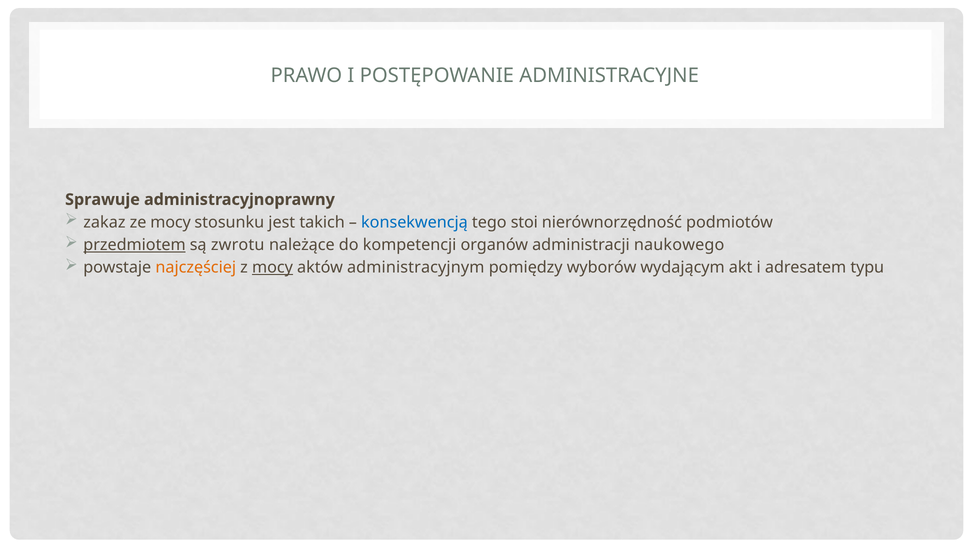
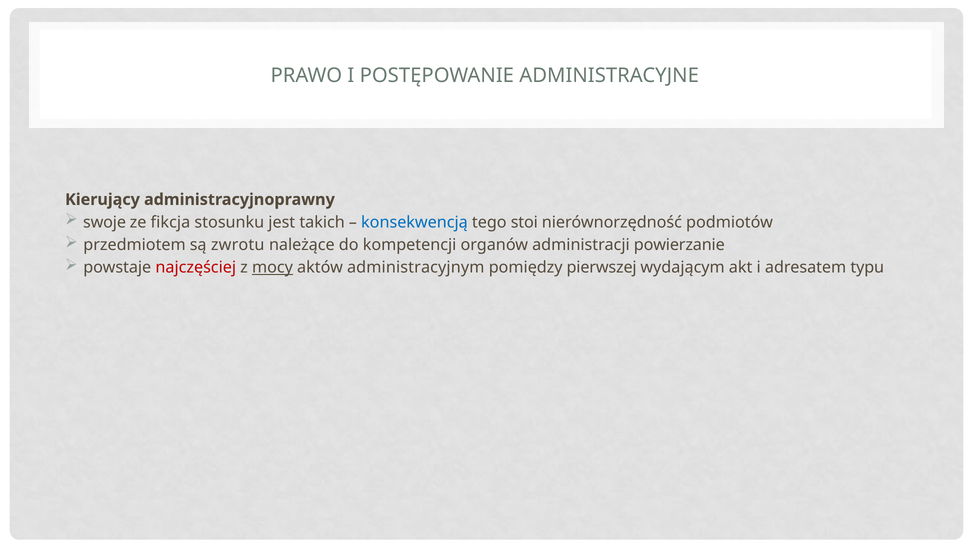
Sprawuje: Sprawuje -> Kierujący (102, 200)
zakaz: zakaz -> swoje (105, 222)
ze mocy: mocy -> fikcja (170, 222)
przedmiotem underline: present -> none (135, 245)
naukowego: naukowego -> powierzanie (679, 245)
najczęściej colour: orange -> red (196, 268)
wyborów: wyborów -> pierwszej (602, 268)
